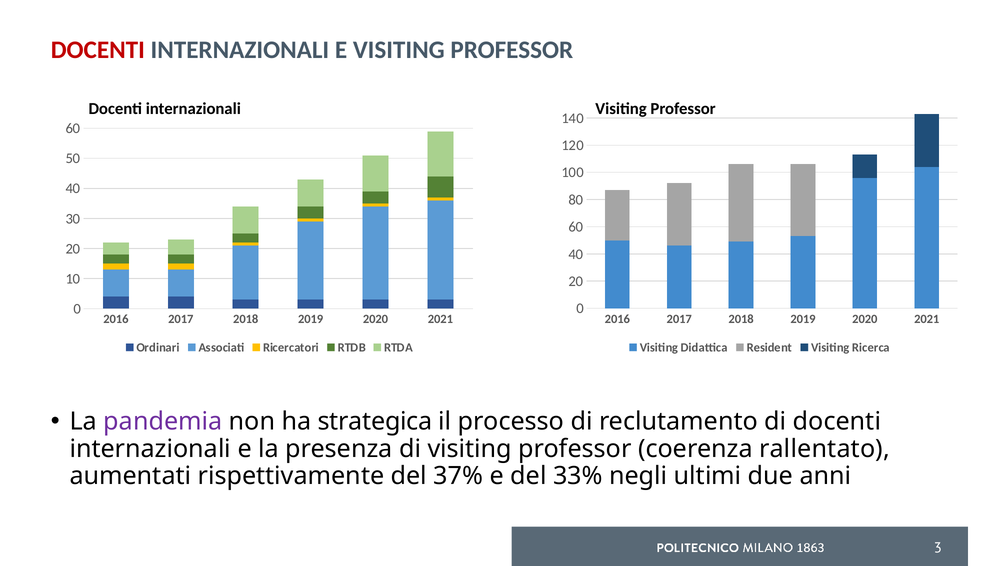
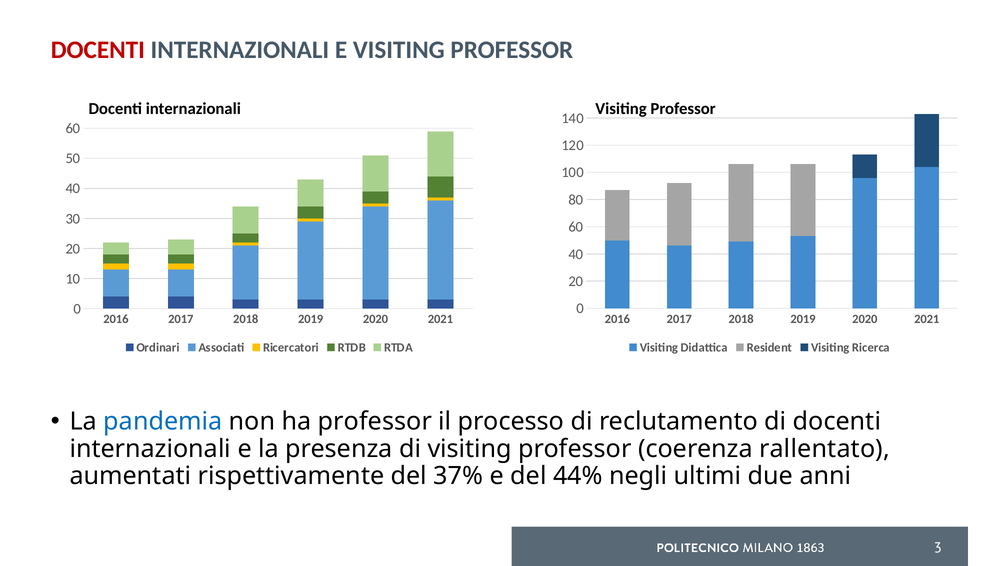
pandemia colour: purple -> blue (163, 421)
ha strategica: strategica -> professor (375, 421)
33%: 33% -> 44% (578, 476)
